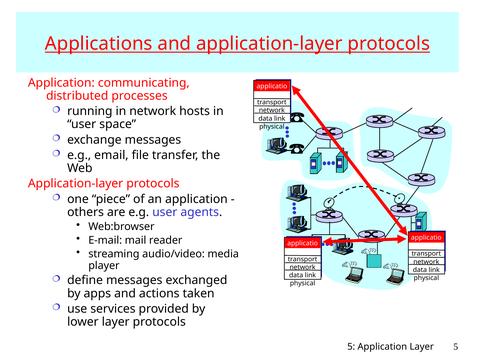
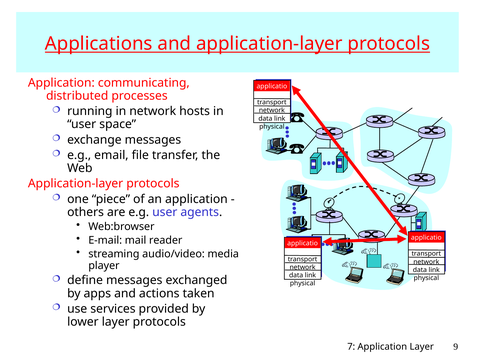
5: 5 -> 7 (351, 347)
Layer 5: 5 -> 9 (456, 347)
